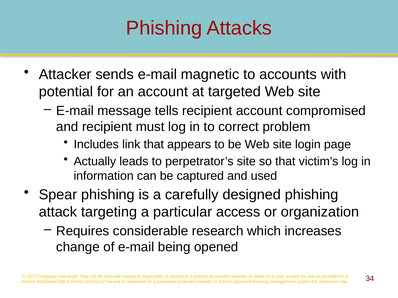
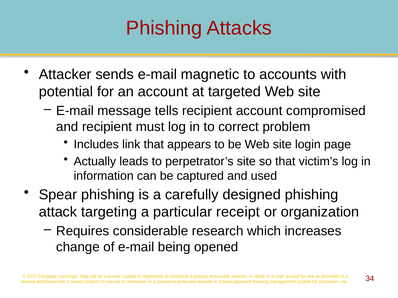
access: access -> receipt (238, 212)
